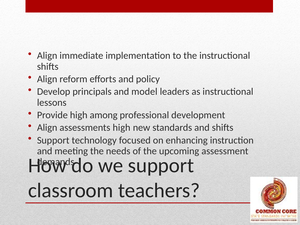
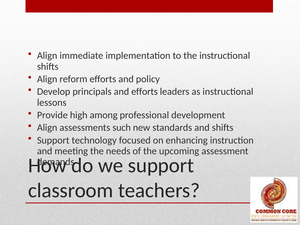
and model: model -> efforts (145, 92)
assessments high: high -> such (122, 128)
